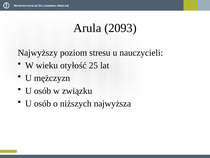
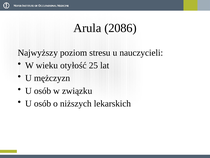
2093: 2093 -> 2086 (120, 28)
najwyższa: najwyższa -> lekarskich (112, 103)
